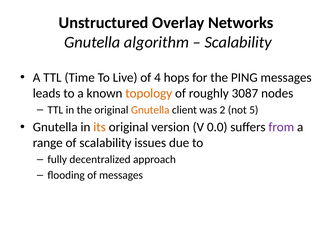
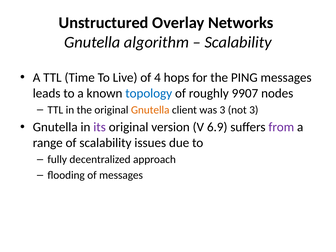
topology colour: orange -> blue (149, 93)
3087: 3087 -> 9907 (245, 93)
was 2: 2 -> 3 (222, 110)
not 5: 5 -> 3 (254, 110)
its colour: orange -> purple (100, 127)
0.0: 0.0 -> 6.9 (217, 127)
